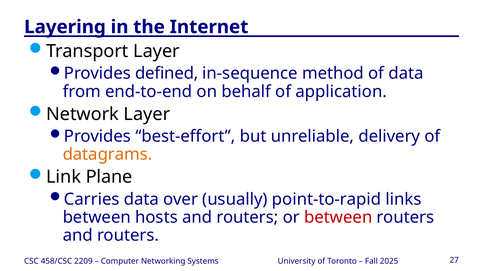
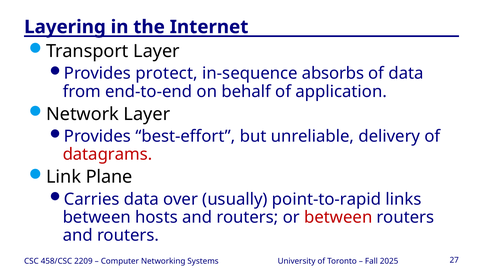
defined: defined -> protect (167, 74)
method: method -> absorbs (333, 74)
datagrams colour: orange -> red (107, 155)
